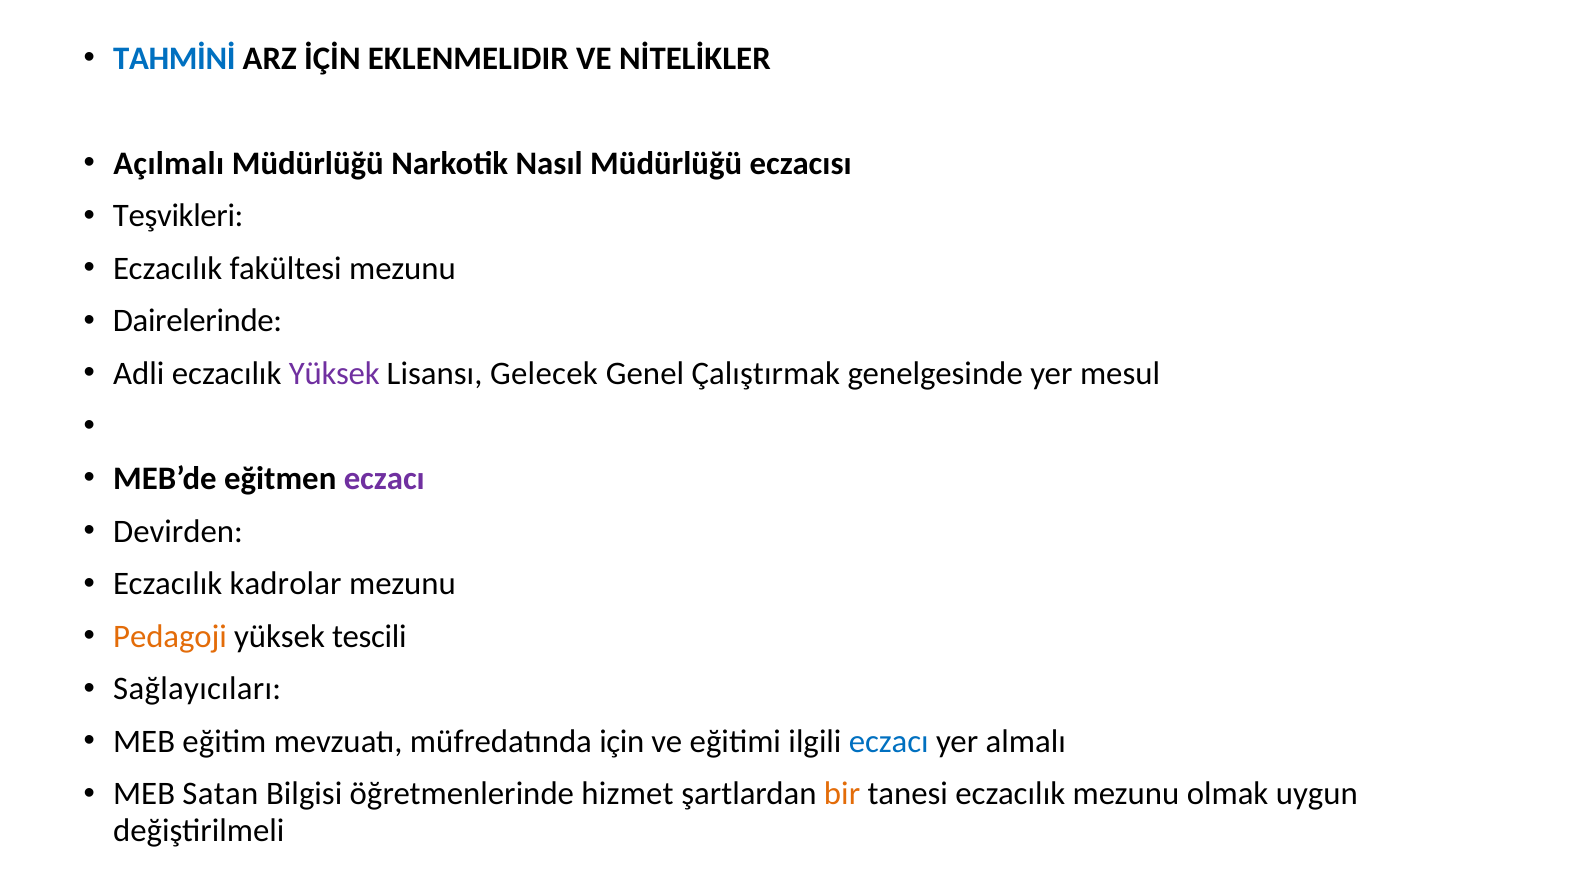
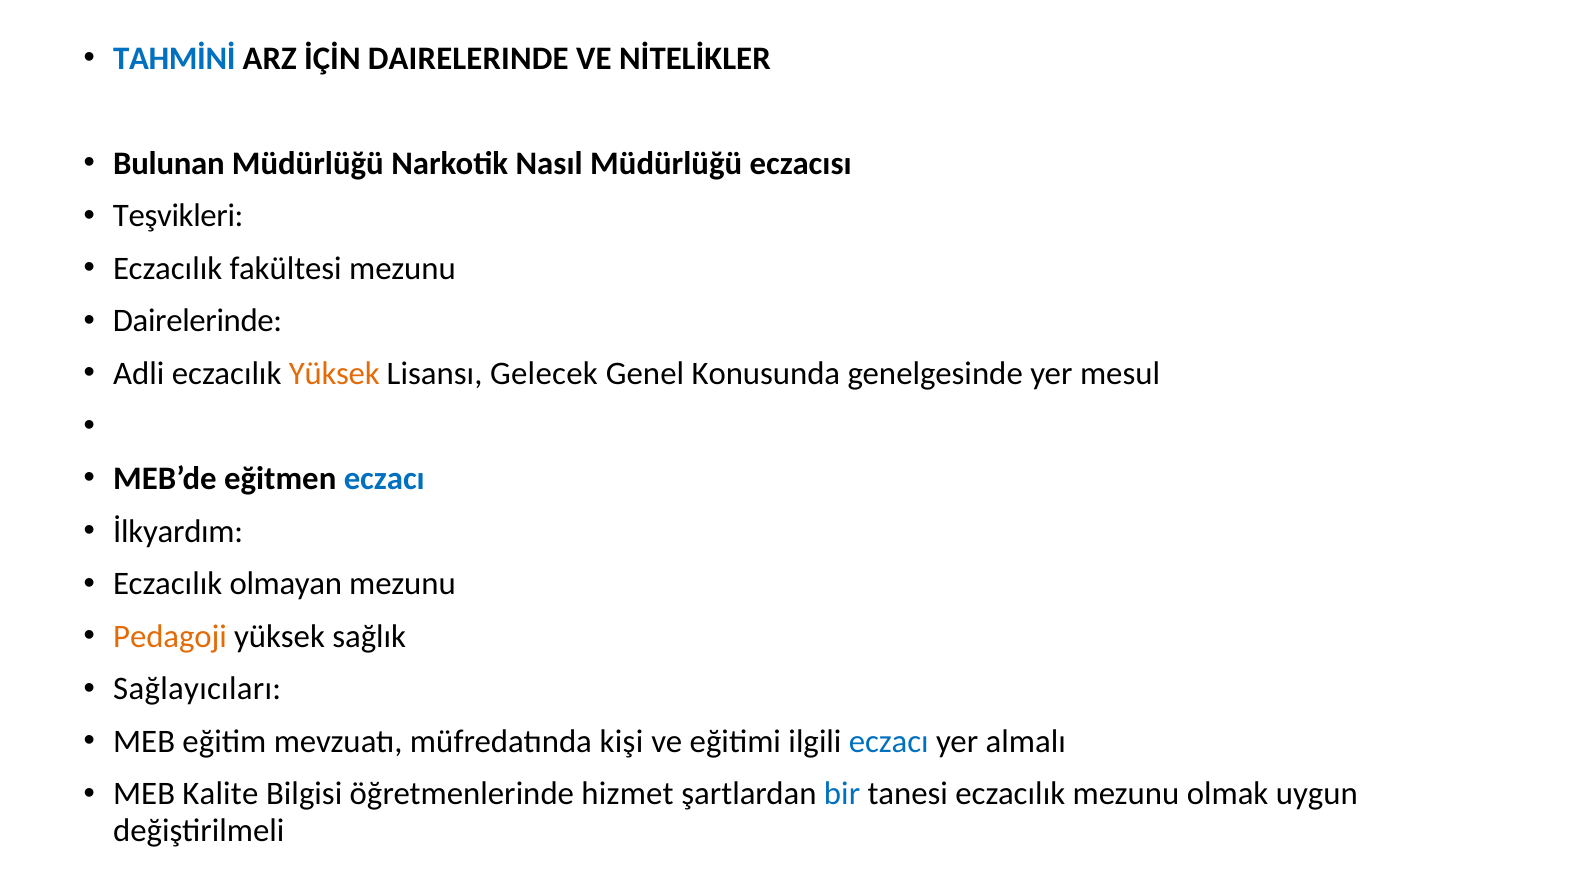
İÇİN EKLENMELIDIR: EKLENMELIDIR -> DAIRELERINDE (468, 58)
Açılmalı: Açılmalı -> Bulunan (169, 163)
Yüksek colour: purple -> orange (334, 374)
Çalıştırmak: Çalıştırmak -> Konusunda (766, 374)
eczacı colour: purple -> blue (384, 479)
Devirden: Devirden -> İlkyardım (178, 531)
kadrolar: kadrolar -> olmayan (286, 584)
tescili: tescili -> sağlık (369, 636)
için: için -> kişi (622, 741)
Satan: Satan -> Kalite (220, 794)
bir colour: orange -> blue (842, 794)
